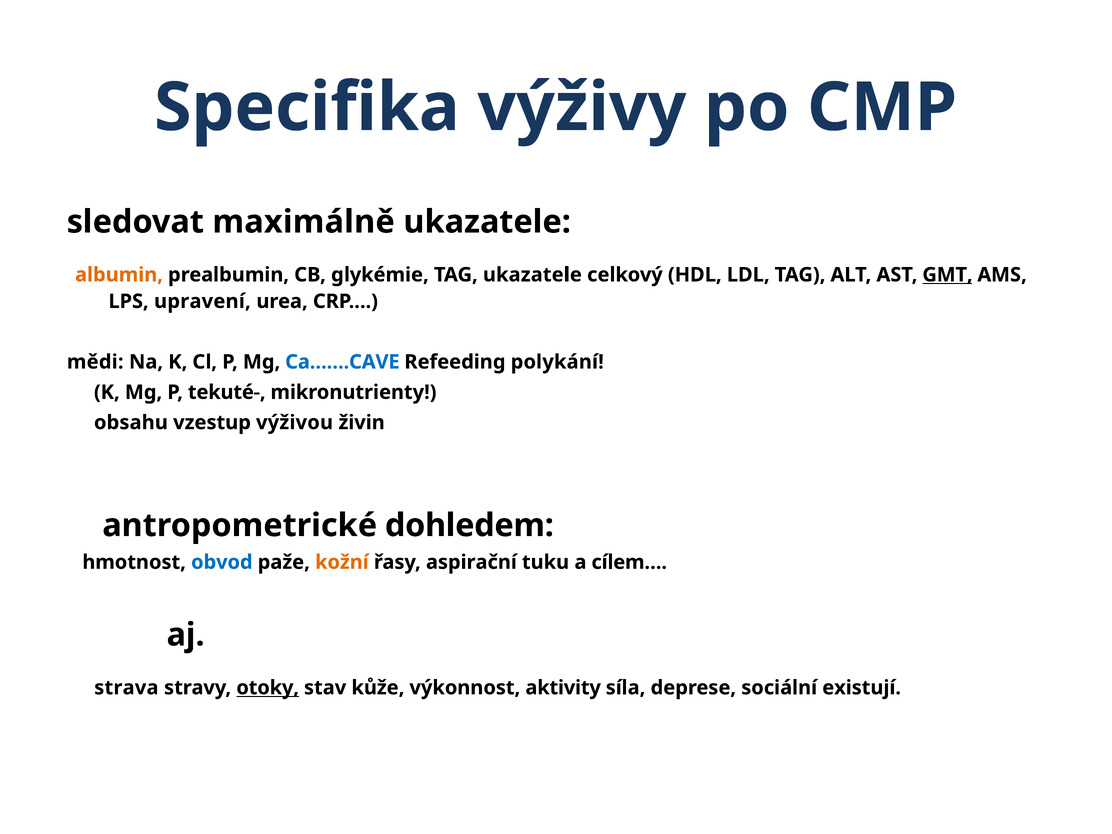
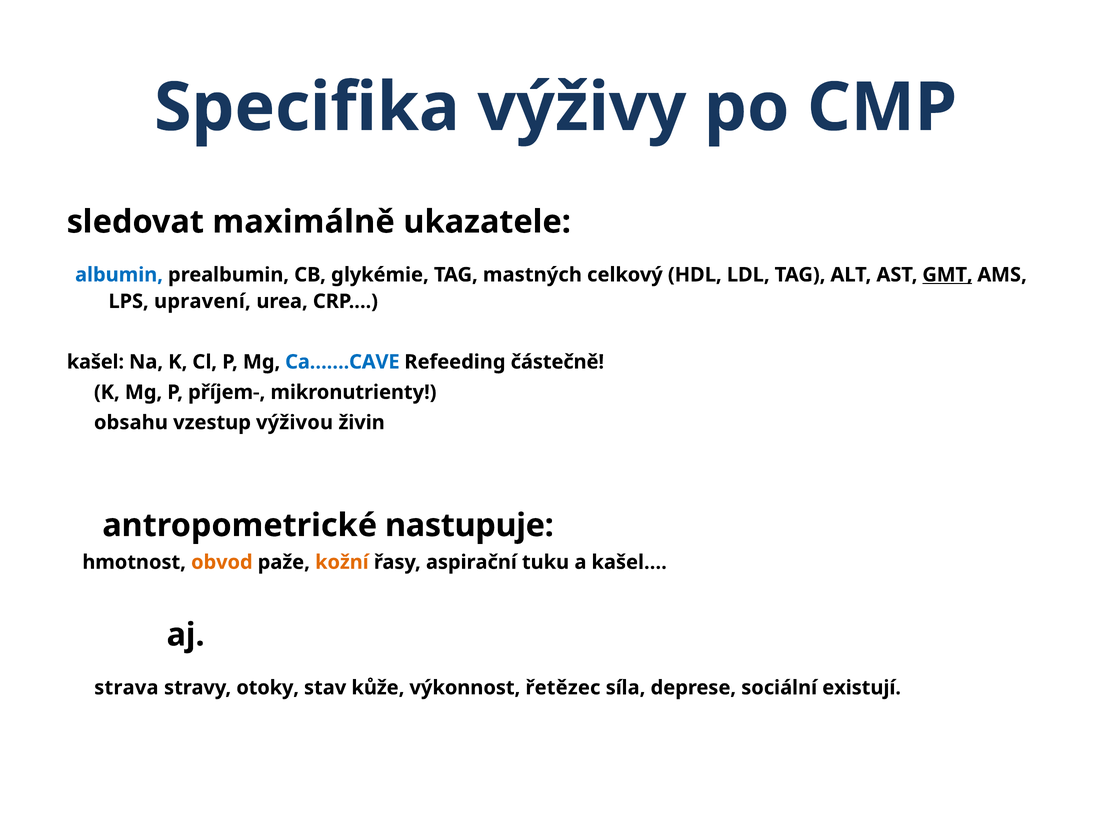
albumin colour: orange -> blue (119, 275)
TAG ukazatele: ukazatele -> mastných (532, 275)
mědi: mědi -> kašel (95, 362)
polykání: polykání -> částečně (557, 362)
tekuté-: tekuté- -> příjem- (227, 392)
dohledem: dohledem -> nastupuje (469, 525)
obvod colour: blue -> orange (222, 562)
cílem…: cílem… -> kašel… (629, 562)
otoky underline: present -> none (268, 688)
aktivity: aktivity -> řetězec (563, 688)
